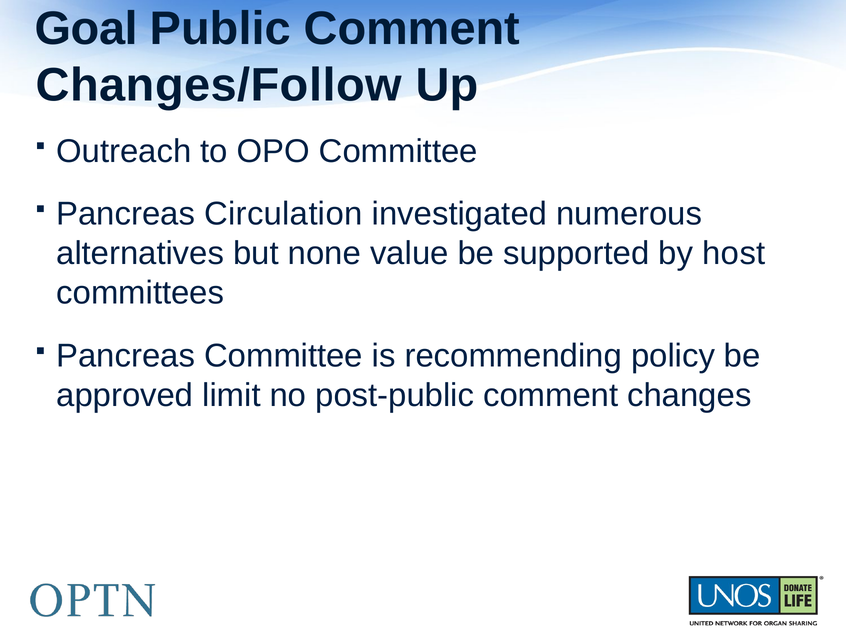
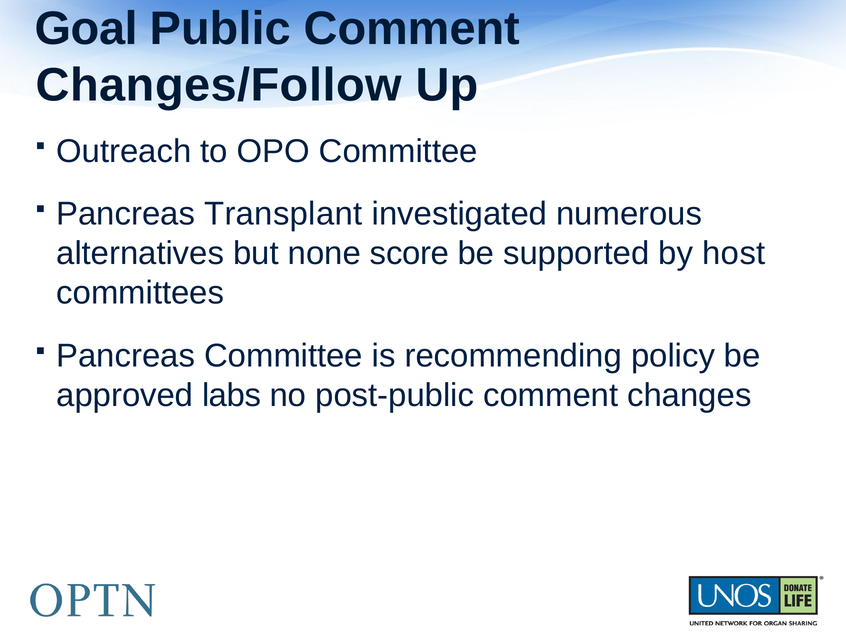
Circulation: Circulation -> Transplant (283, 214)
value: value -> score (409, 253)
limit: limit -> labs (232, 395)
